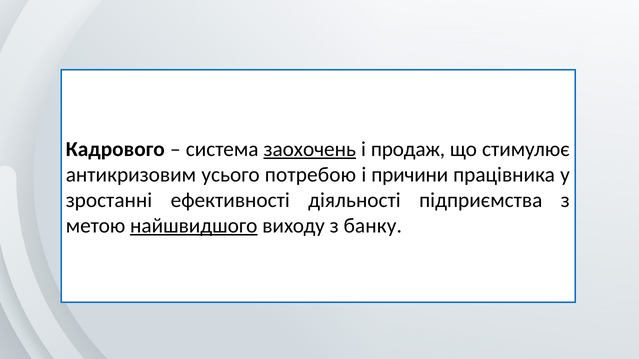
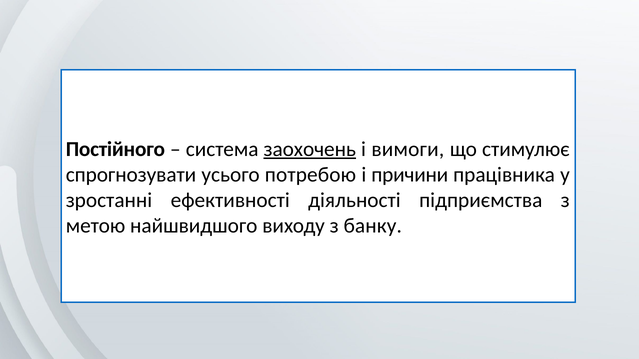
Кадрового: Кадрового -> Постійного (115, 149)
продаж: продаж -> вимоги (408, 149)
антикризовим: антикризовим -> спрогнозувати (131, 175)
найшвидшого underline: present -> none (194, 226)
